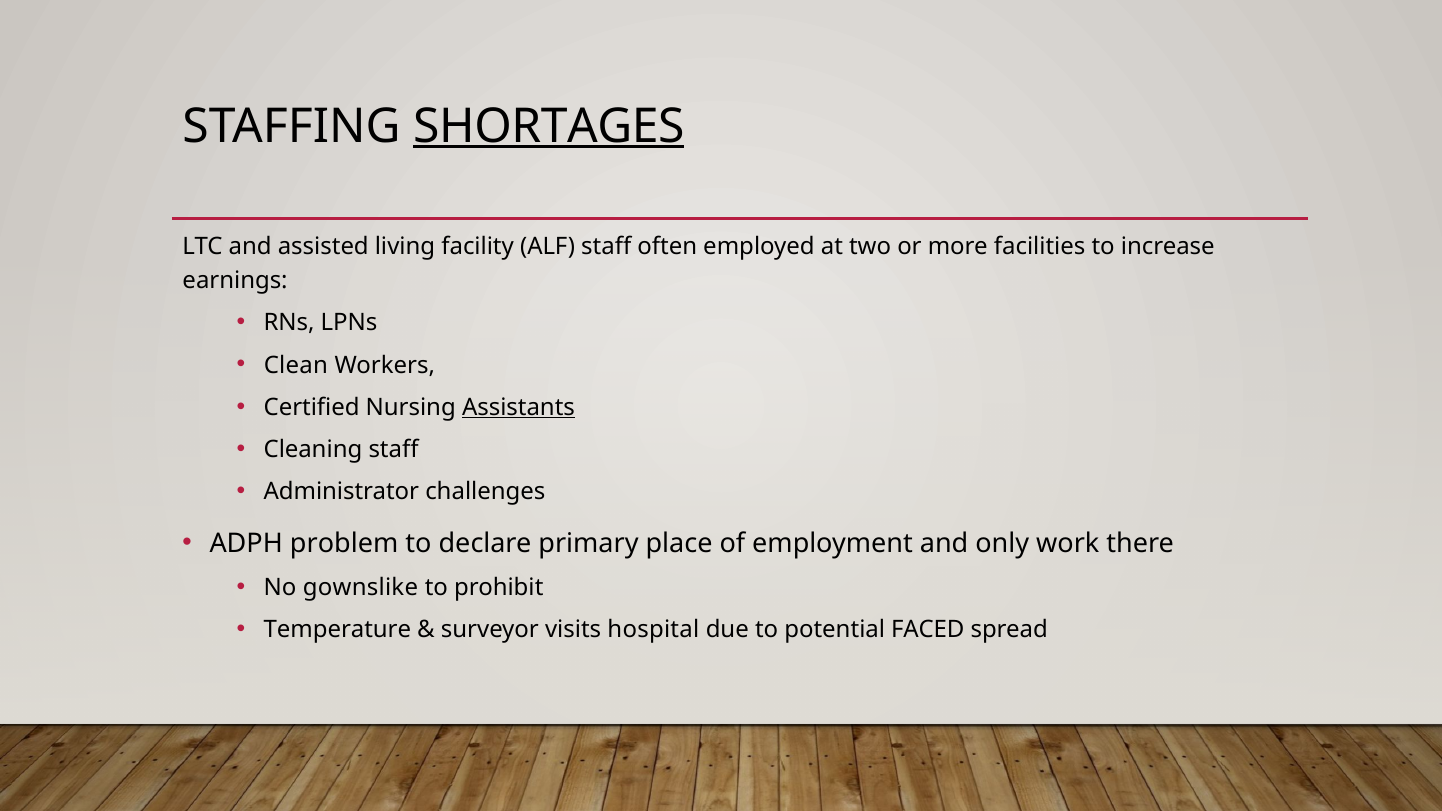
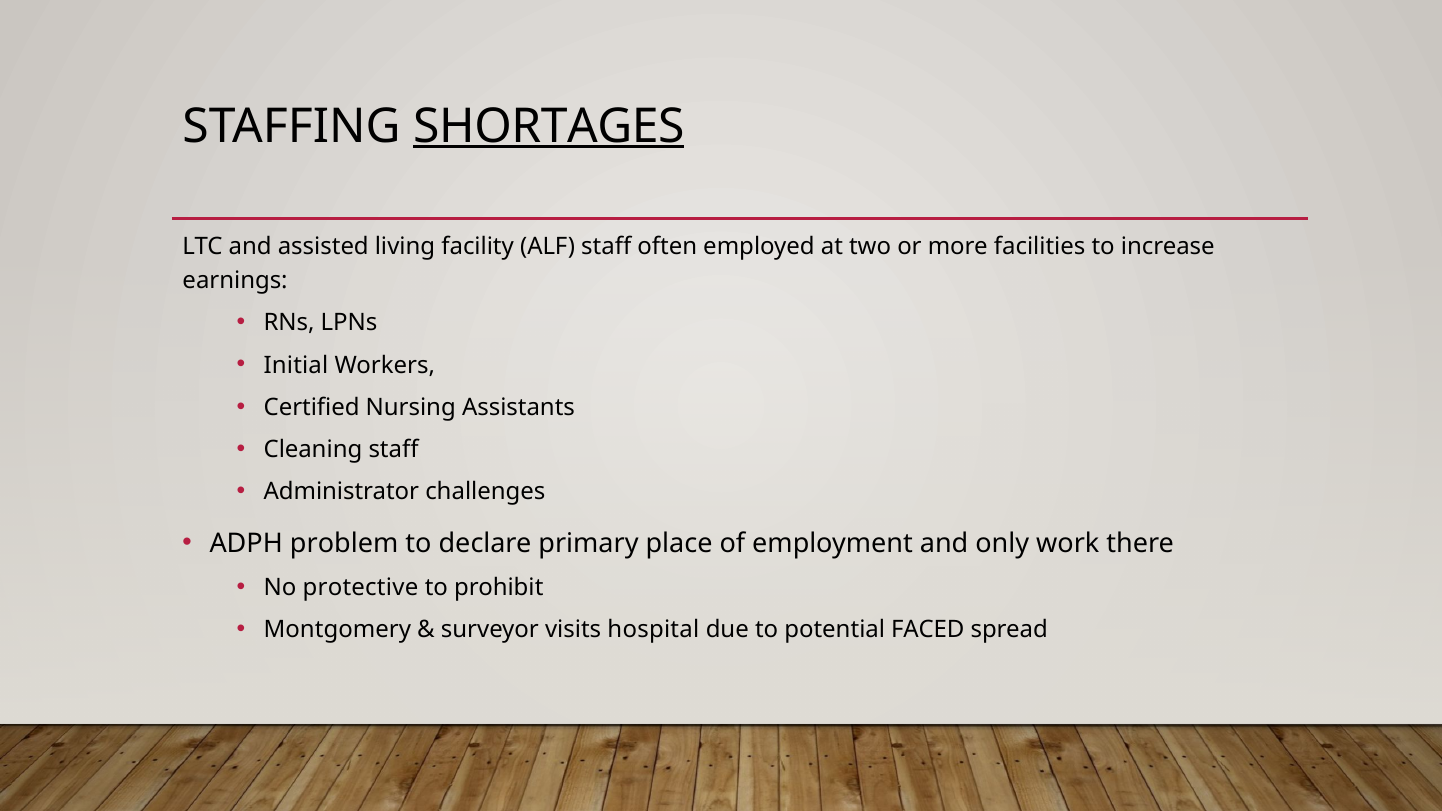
Clean: Clean -> Initial (296, 365)
Assistants underline: present -> none (518, 407)
gownslike: gownslike -> protective (360, 587)
Temperature: Temperature -> Montgomery (337, 629)
